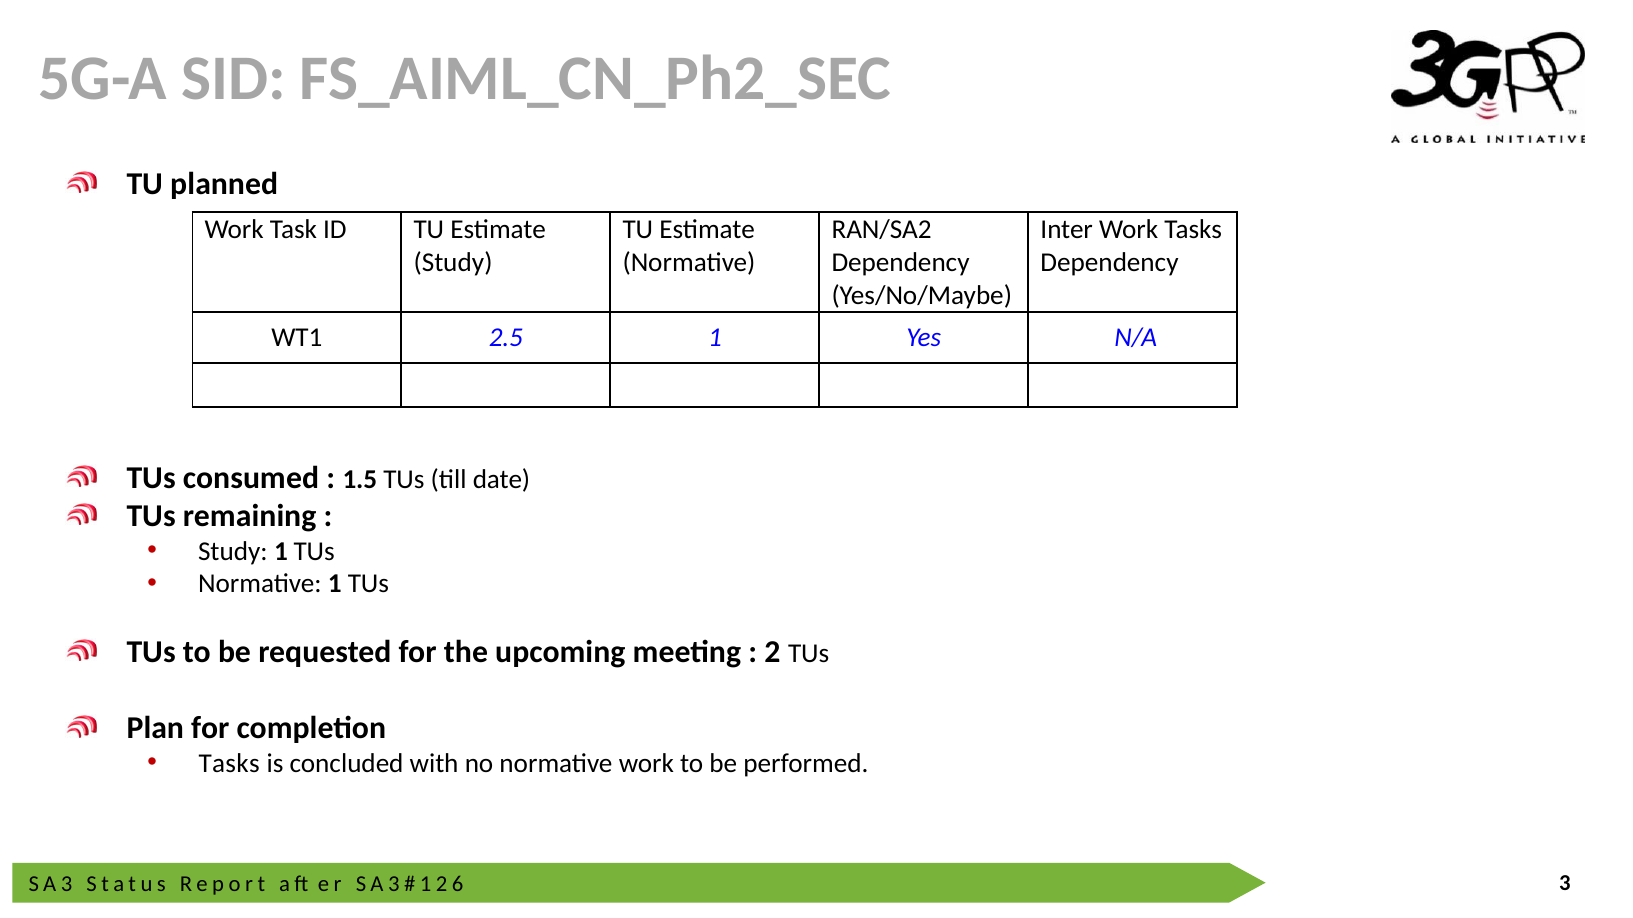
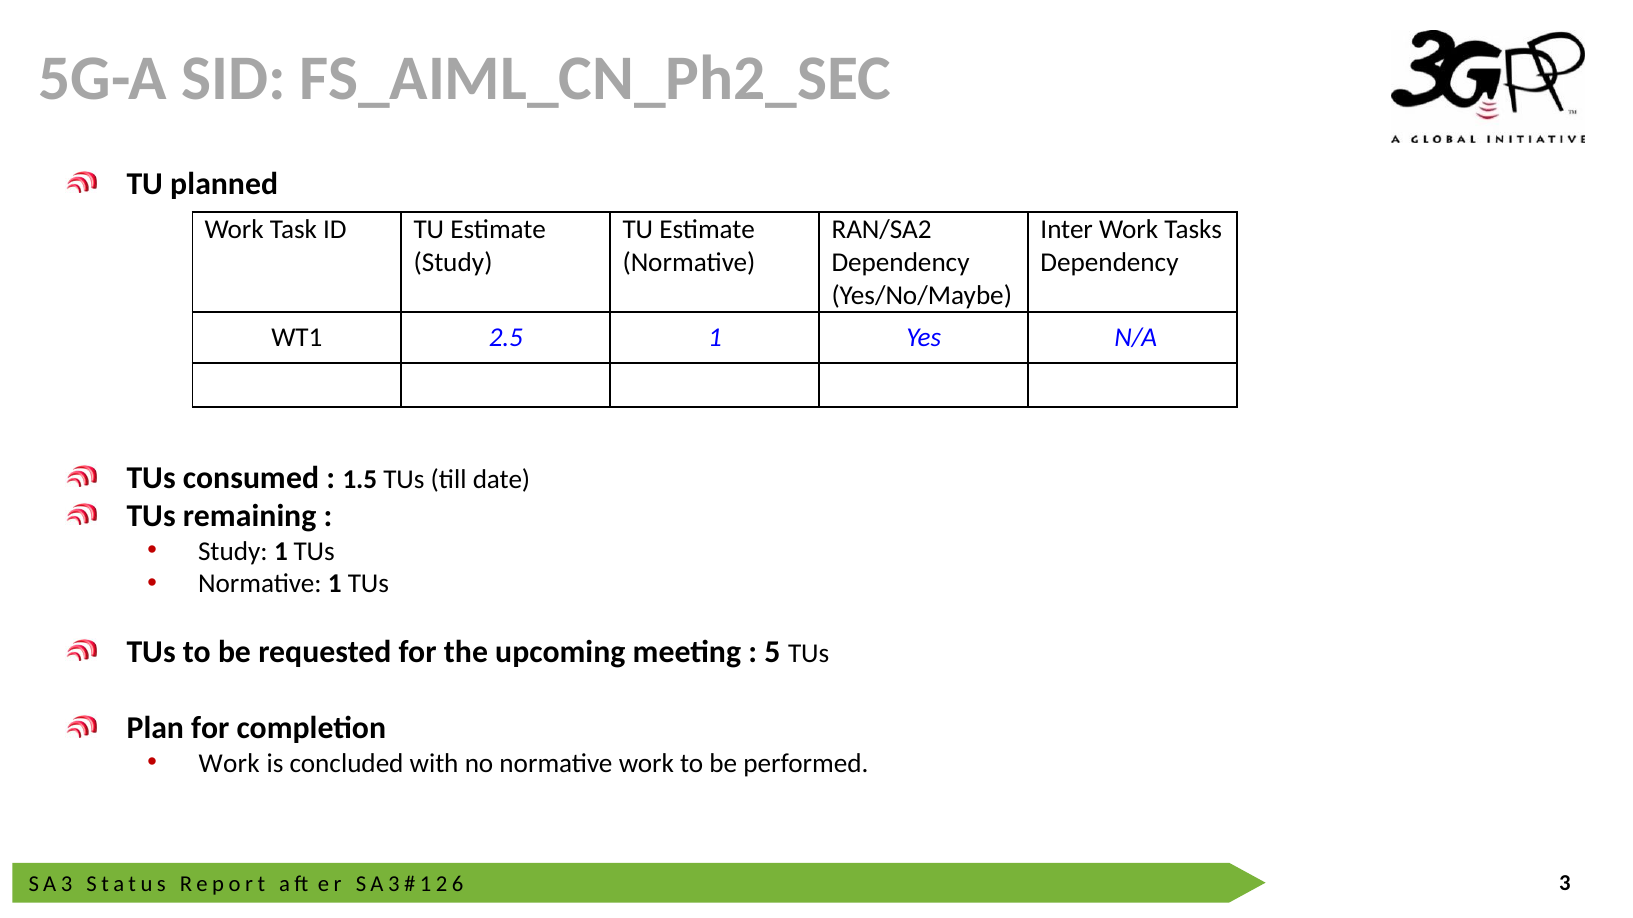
2: 2 -> 5 (772, 652)
Tasks: Tasks -> Work (229, 764)
